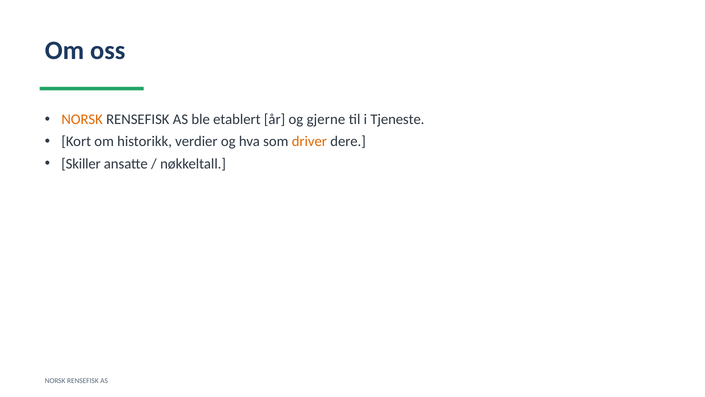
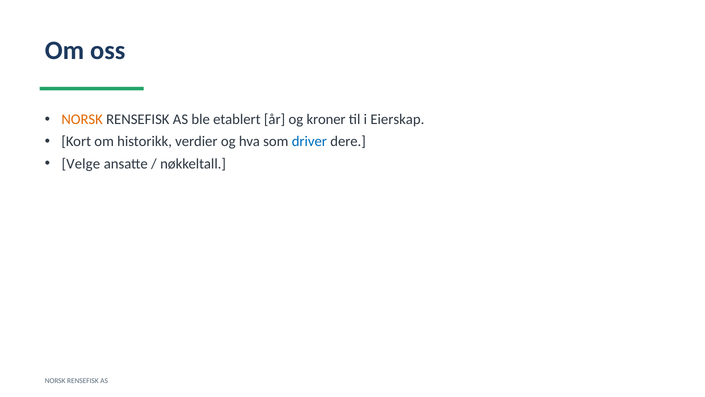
gjerne: gjerne -> kroner (326, 119)
Tjeneste: Tjeneste -> Eierskap (397, 119)
driver colour: orange -> blue (309, 141)
Skiller: Skiller -> Velge (81, 163)
